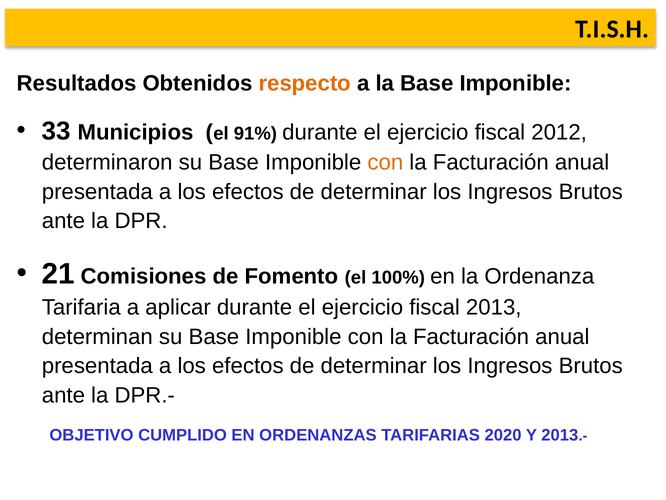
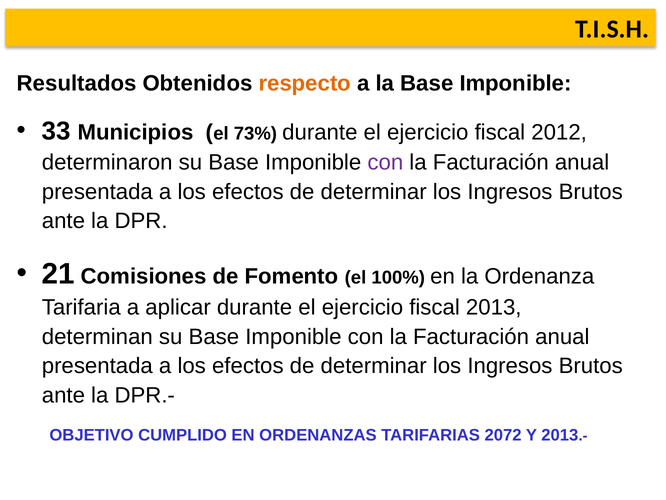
91%: 91% -> 73% (255, 133)
con colour: orange -> purple (385, 162)
2020: 2020 -> 2072 (503, 435)
